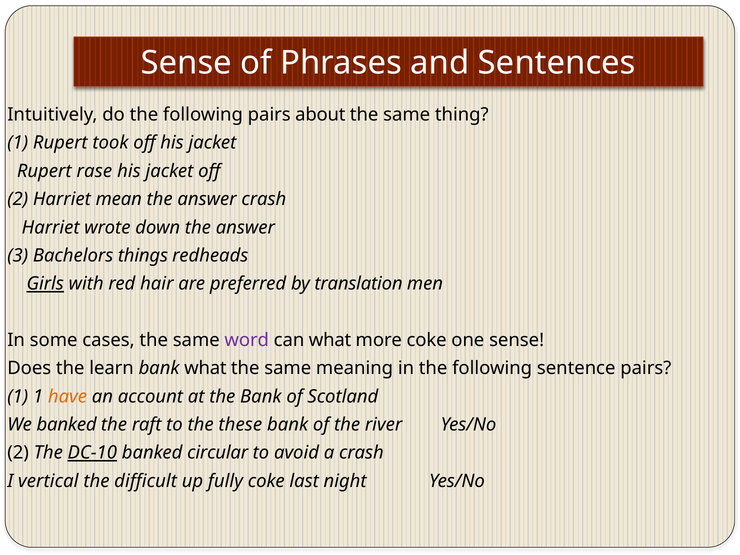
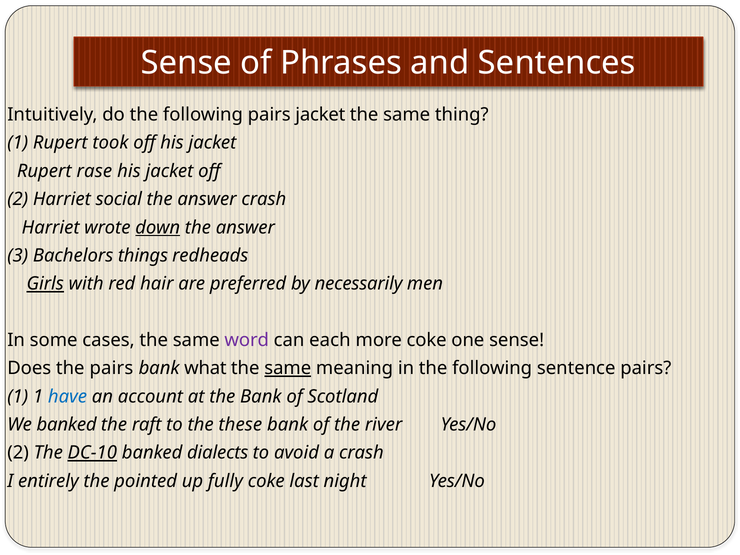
pairs about: about -> jacket (320, 115)
mean: mean -> social (119, 199)
down underline: none -> present (158, 227)
translation: translation -> necessarily (359, 284)
can what: what -> each (330, 340)
the learn: learn -> pairs (111, 368)
same underline: none -> present (288, 368)
have colour: orange -> blue (67, 396)
circular: circular -> dialects (218, 453)
vertical: vertical -> entirely (48, 481)
difficult: difficult -> pointed (146, 481)
